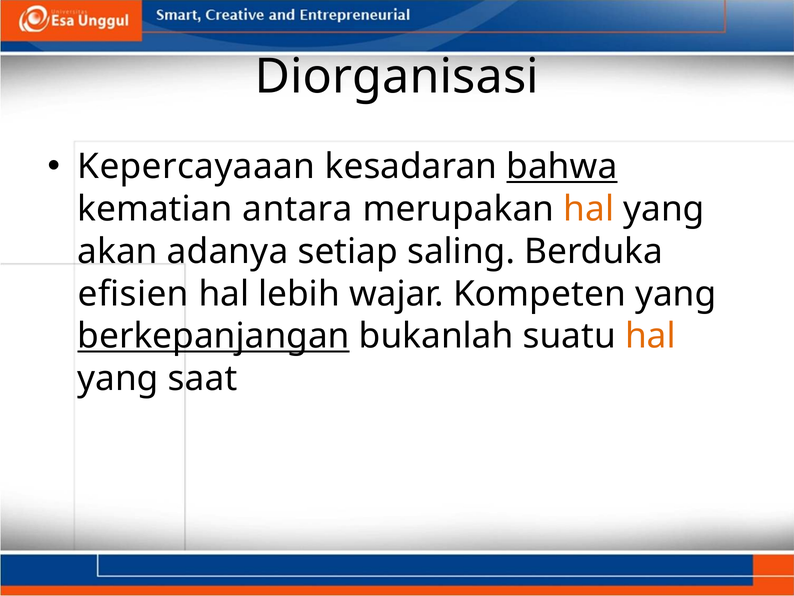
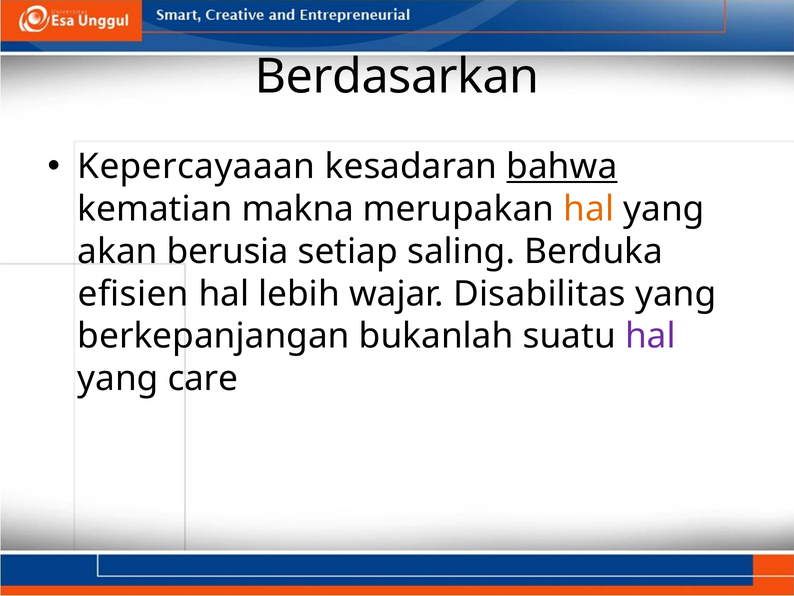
Diorganisasi: Diorganisasi -> Berdasarkan (397, 77)
antara: antara -> makna (298, 209)
adanya: adanya -> berusia (228, 251)
Kompeten: Kompeten -> Disabilitas (539, 294)
berkepanjangan underline: present -> none (214, 336)
hal colour: orange -> purple (650, 336)
saat: saat -> care (203, 378)
